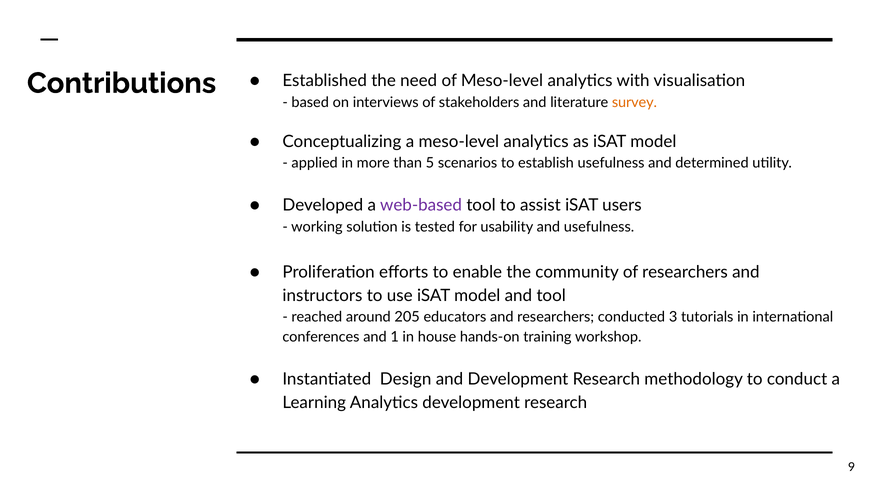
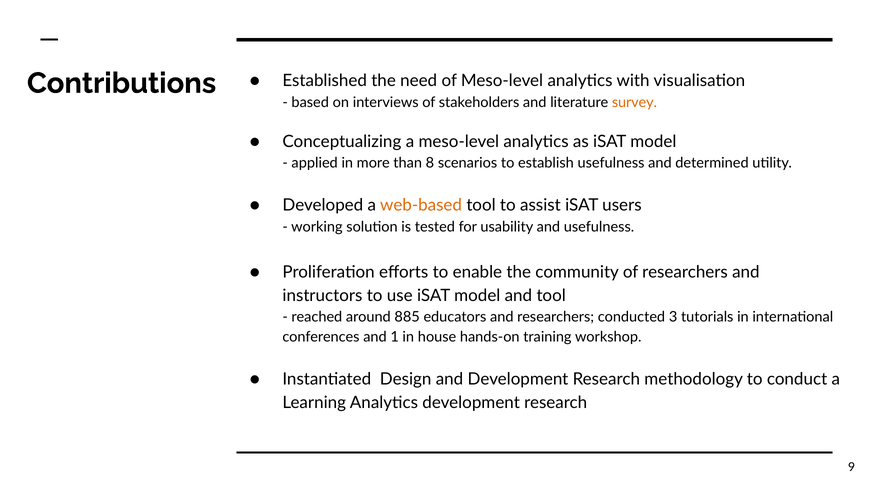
5: 5 -> 8 (430, 163)
web-based colour: purple -> orange (421, 205)
205: 205 -> 885 (407, 317)
